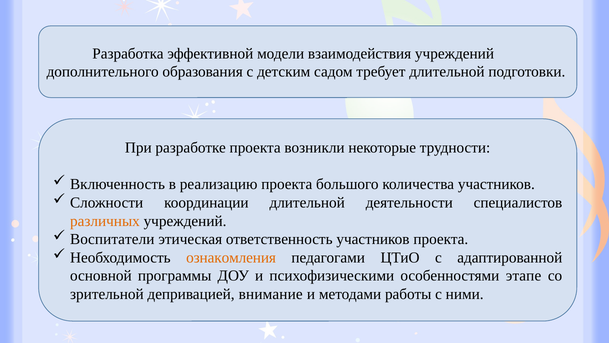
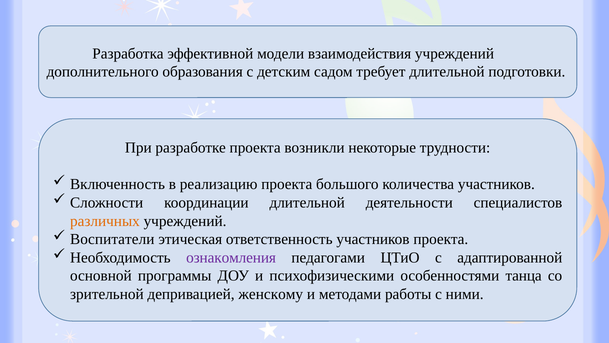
ознакомления colour: orange -> purple (231, 257)
этапе: этапе -> танца (524, 276)
внимание: внимание -> женскому (271, 294)
